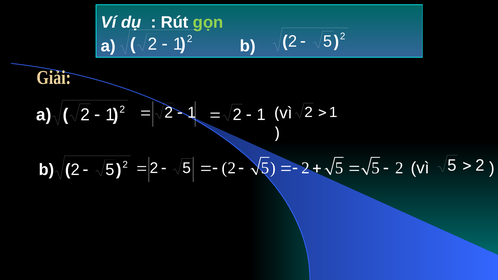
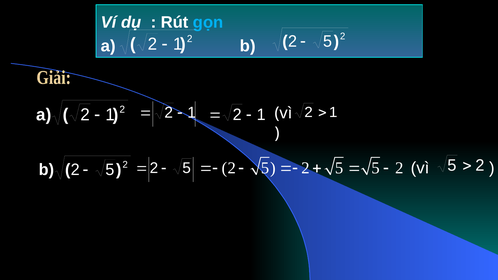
gọn colour: light green -> light blue (208, 22)
